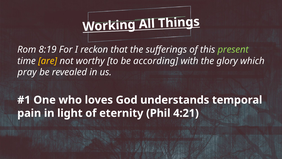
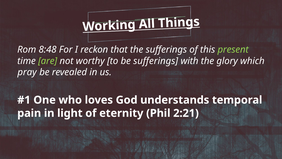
8:19: 8:19 -> 8:48 (48, 50)
are colour: yellow -> light green (48, 61)
be according: according -> sufferings (156, 61)
4:21: 4:21 -> 2:21 (186, 113)
